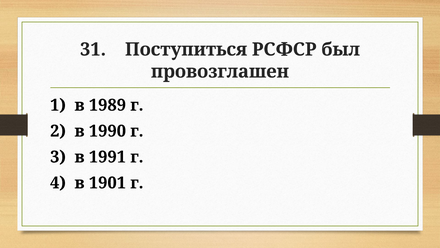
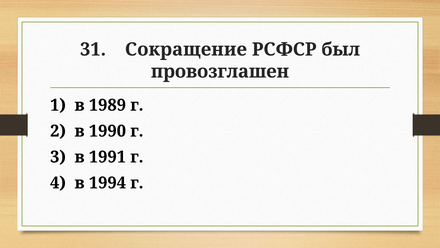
Поступиться: Поступиться -> Сокращение (186, 49)
1901: 1901 -> 1994 (107, 183)
